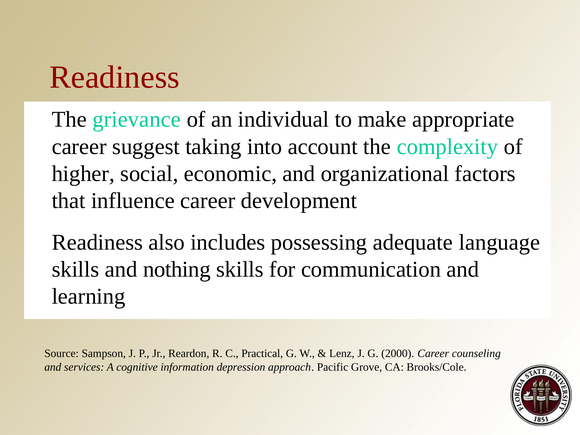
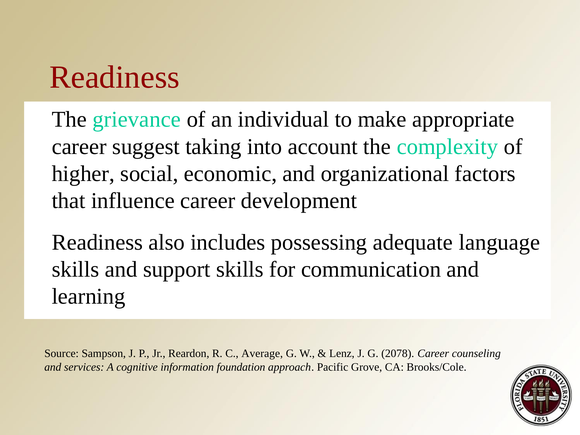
nothing: nothing -> support (177, 269)
Practical: Practical -> Average (262, 354)
2000: 2000 -> 2078 (398, 354)
depression: depression -> foundation (241, 367)
